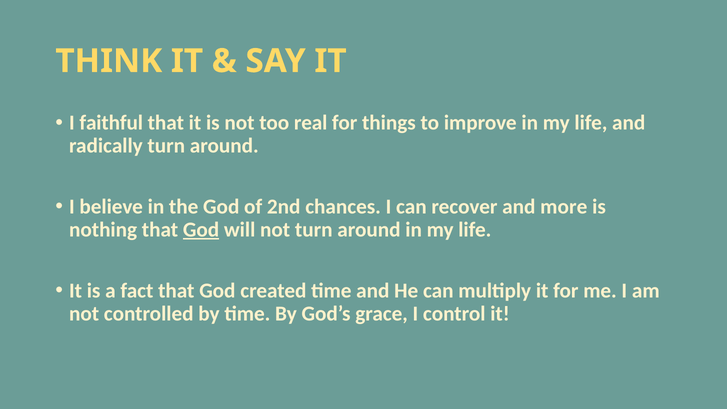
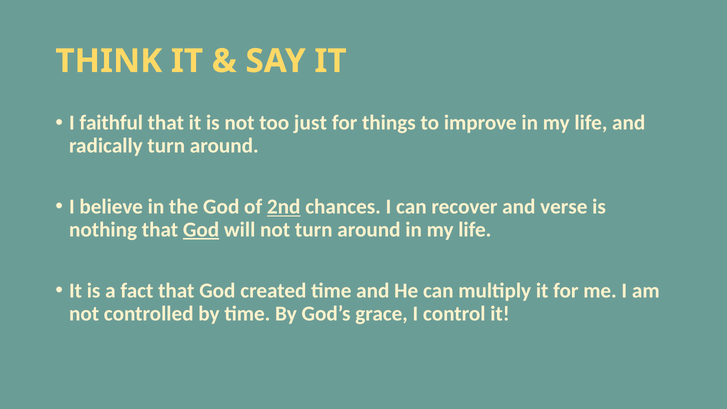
real: real -> just (310, 123)
2nd underline: none -> present (284, 207)
more: more -> verse (564, 207)
